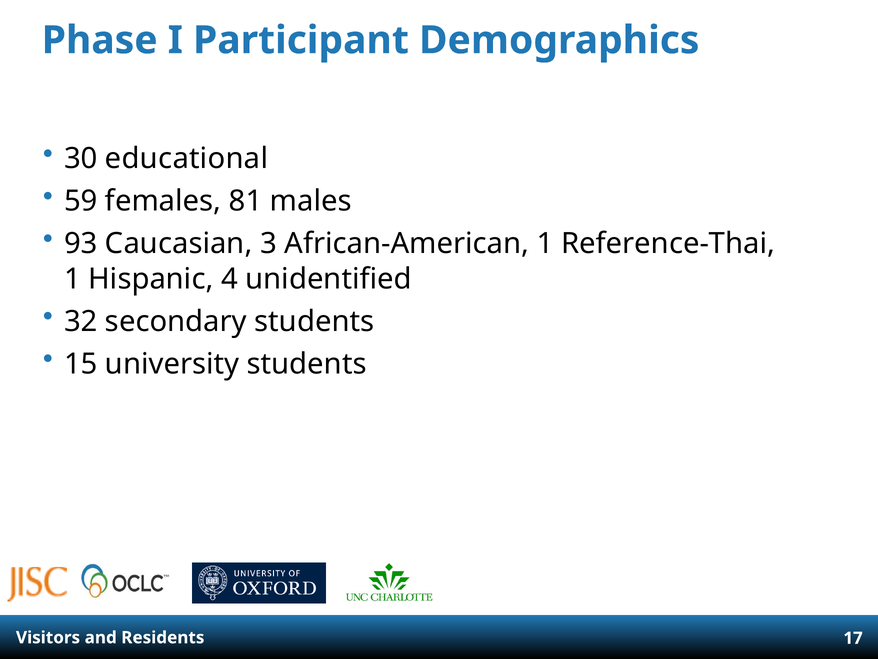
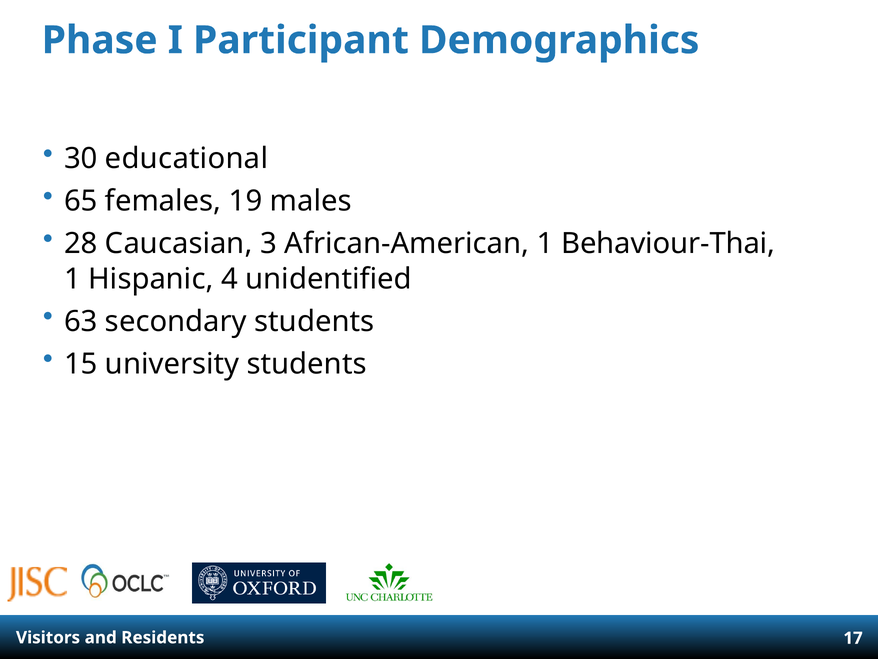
59: 59 -> 65 (81, 201)
81: 81 -> 19 (246, 201)
93: 93 -> 28 (81, 244)
Reference-Thai: Reference-Thai -> Behaviour-Thai (668, 244)
32: 32 -> 63 (81, 321)
